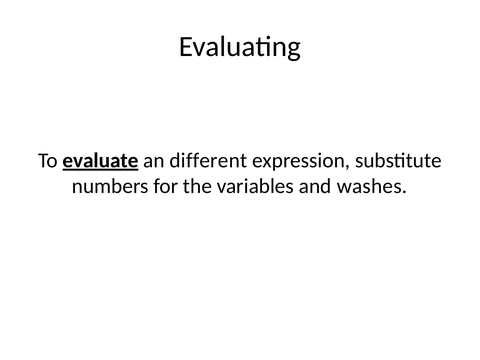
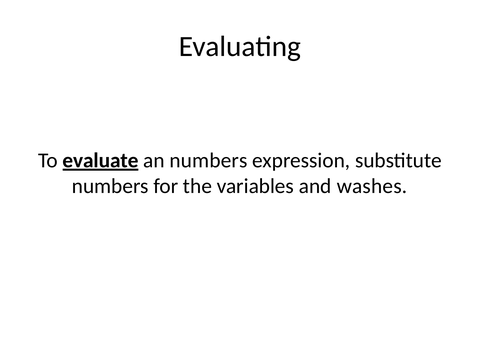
an different: different -> numbers (208, 160)
